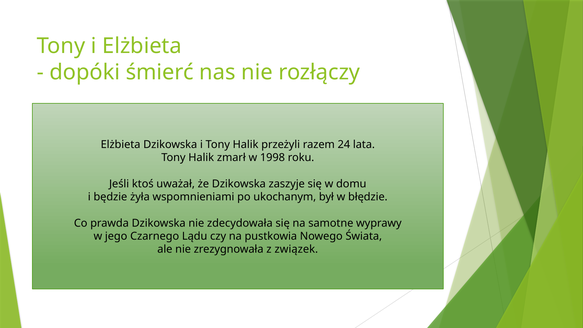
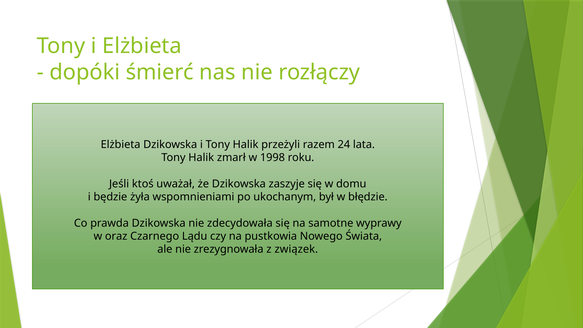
jego: jego -> oraz (116, 236)
